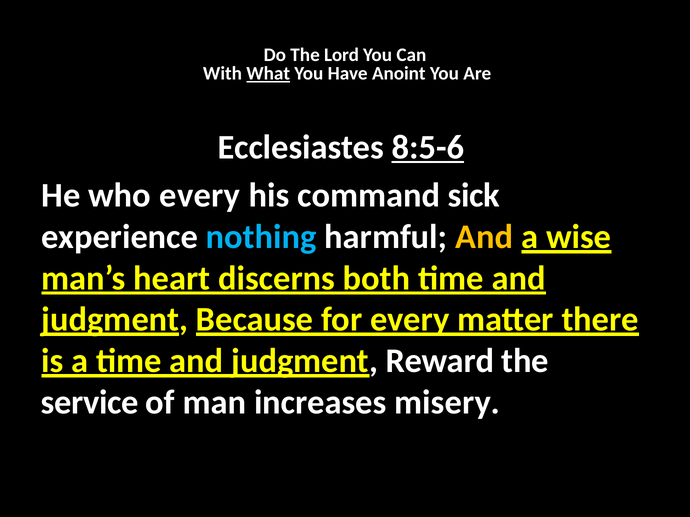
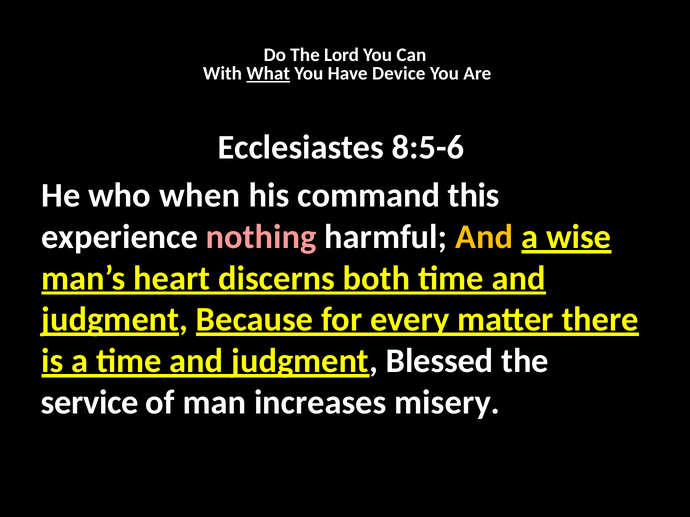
Anoint: Anoint -> Device (399, 74)
8:5-6 underline: present -> none (428, 147)
who every: every -> when (200, 196)
sick: sick -> this (474, 196)
nothing colour: light blue -> pink (261, 237)
Reward: Reward -> Blessed (440, 361)
